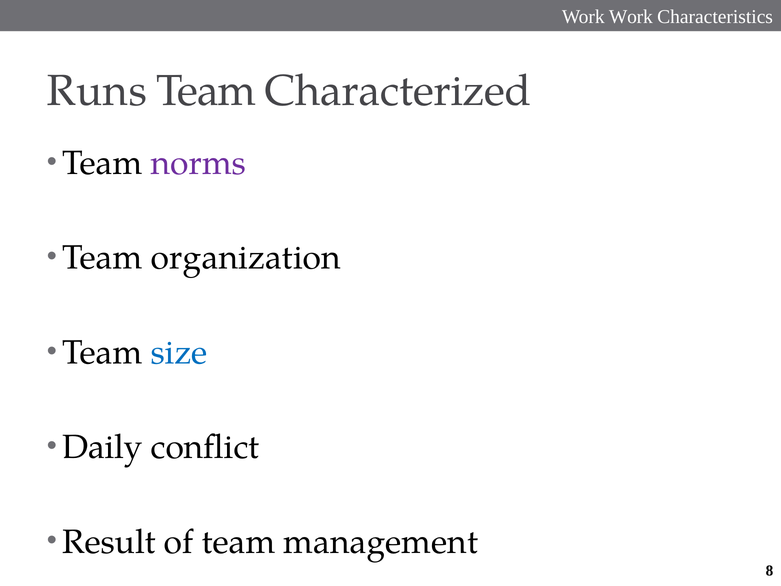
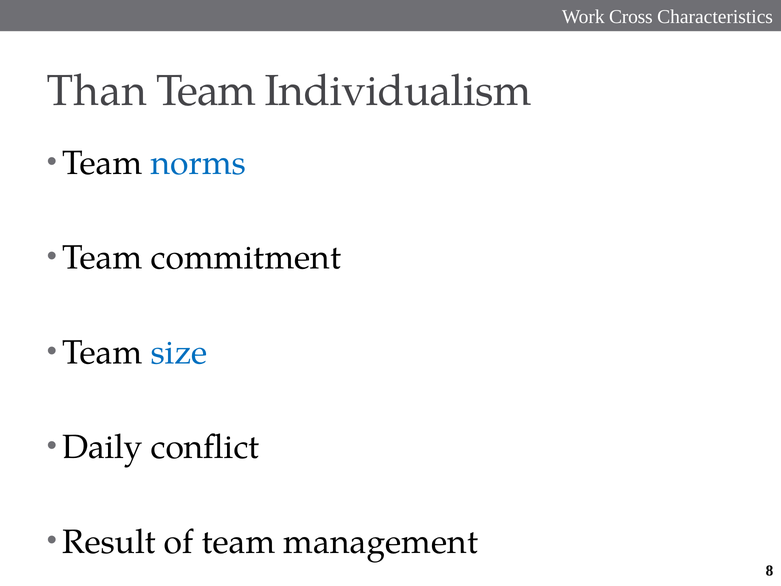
Work Work: Work -> Cross (631, 17)
Runs: Runs -> Than (97, 91)
Characterized: Characterized -> Individualism (398, 91)
norms colour: purple -> blue (198, 163)
organization: organization -> commitment (246, 258)
